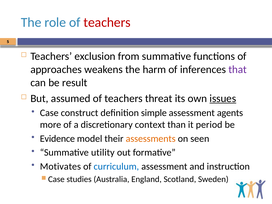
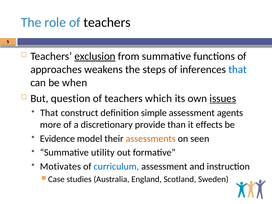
teachers colour: red -> black (107, 22)
exclusion underline: none -> present (95, 56)
harm: harm -> steps (154, 69)
that colour: purple -> blue (238, 69)
result: result -> when (75, 83)
assumed: assumed -> question (71, 98)
threat: threat -> which (159, 98)
Case: Case -> That (49, 113)
context: context -> provide (150, 125)
period: period -> effects (209, 125)
